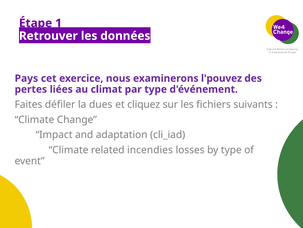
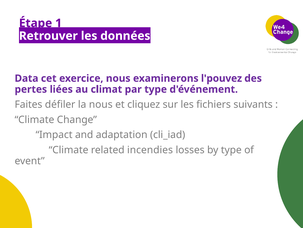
Pays: Pays -> Data (26, 78)
la dues: dues -> nous (101, 104)
